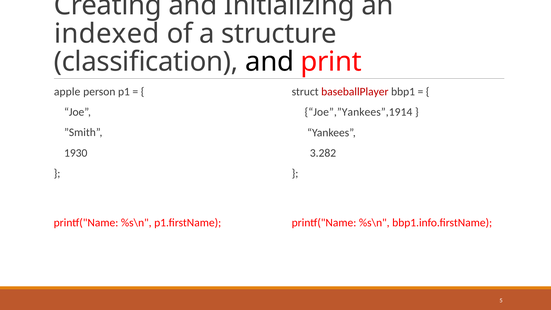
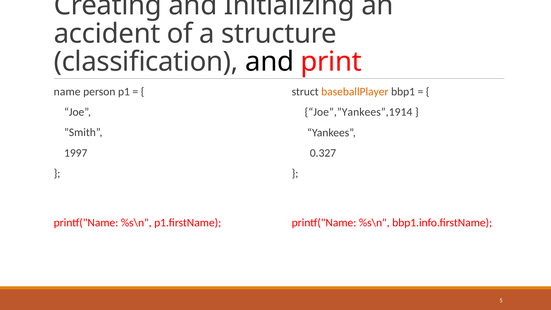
indexed: indexed -> accident (107, 34)
apple: apple -> name (67, 92)
baseballPlayer colour: red -> orange (355, 92)
1930: 1930 -> 1997 (76, 153)
3.282: 3.282 -> 0.327 (323, 153)
